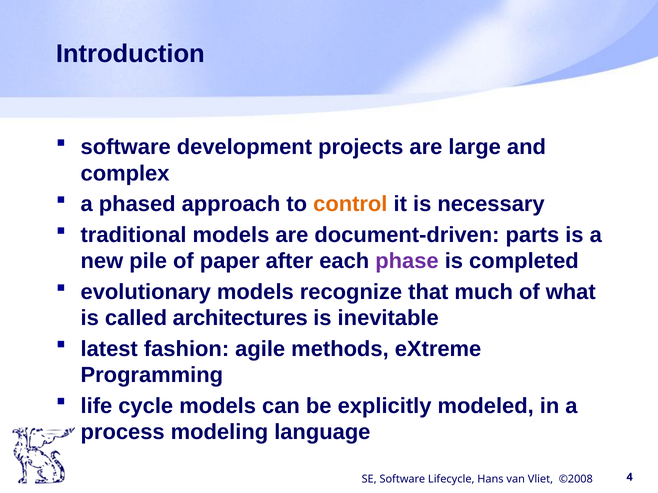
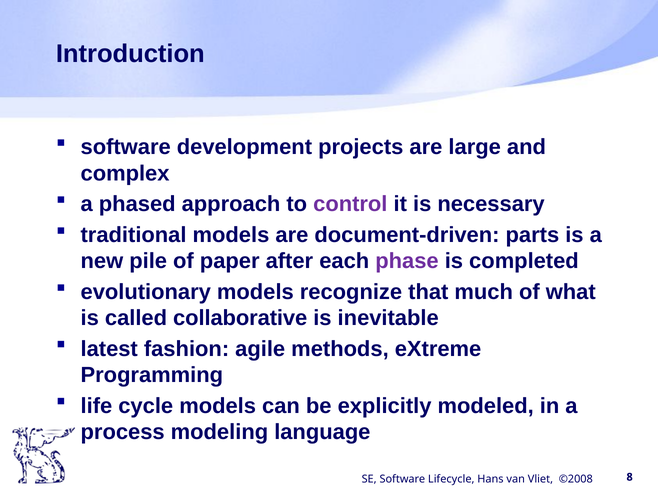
control colour: orange -> purple (350, 204)
architectures: architectures -> collaborative (240, 318)
4: 4 -> 8 (630, 478)
